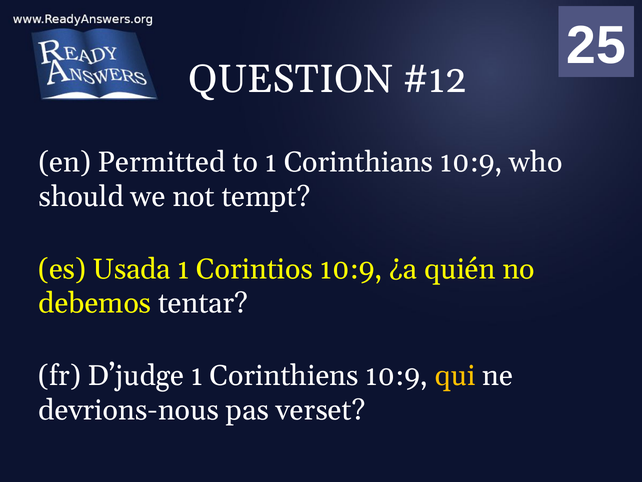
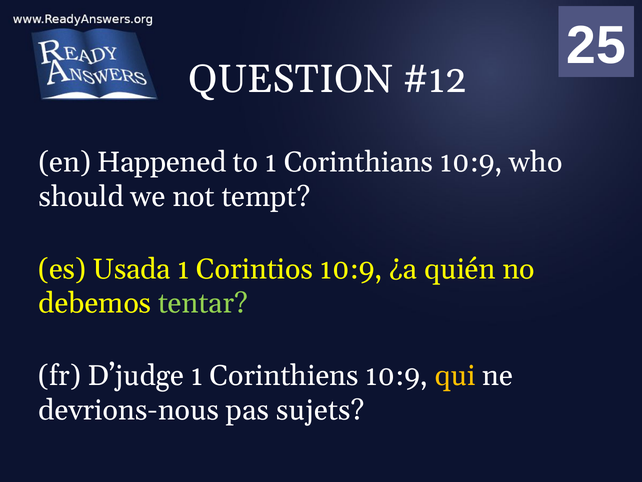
Permitted: Permitted -> Happened (162, 162)
tentar colour: white -> light green (203, 303)
verset: verset -> sujets (320, 410)
